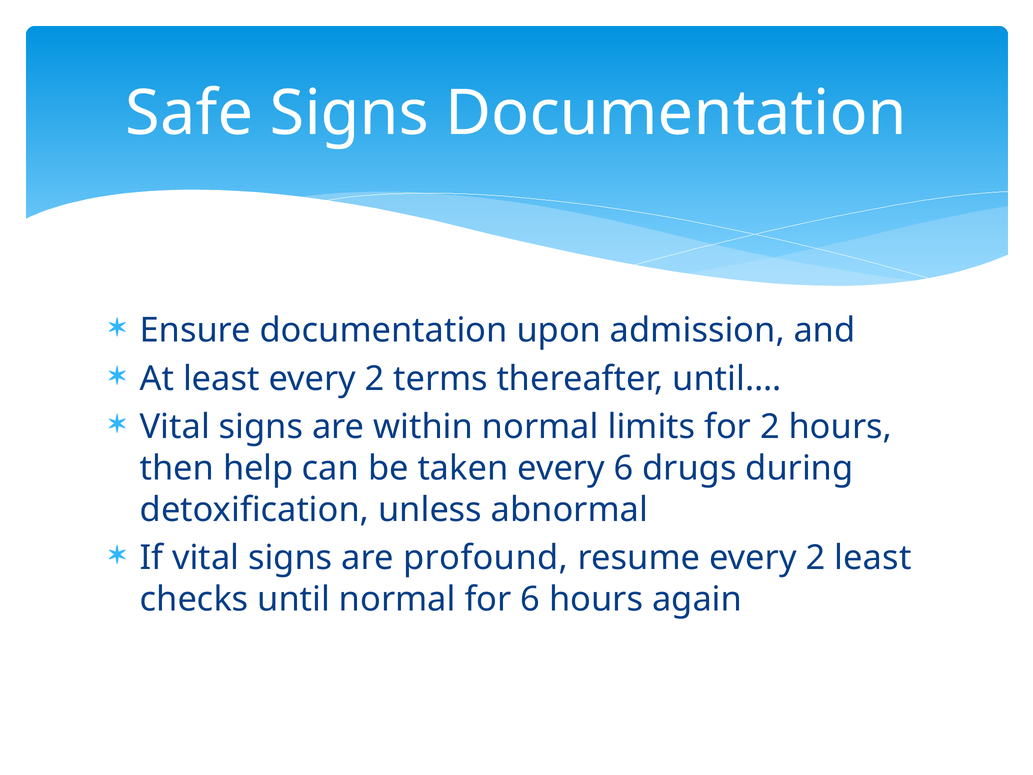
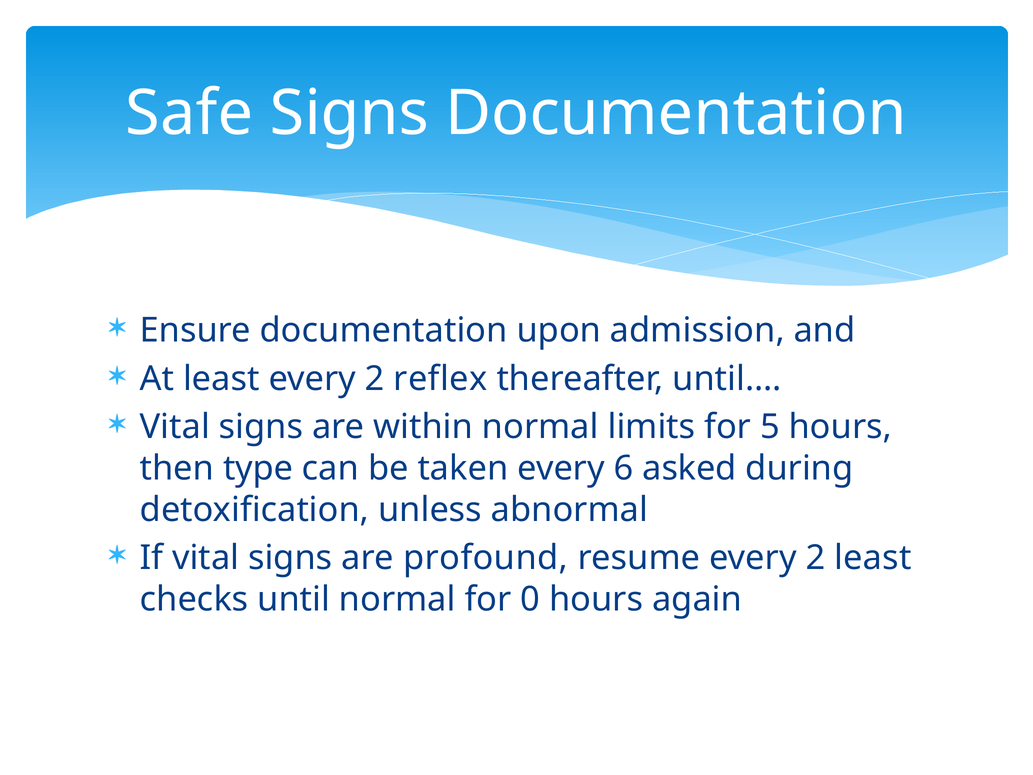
terms: terms -> reflex (440, 379)
for 2: 2 -> 5 (770, 427)
help: help -> type (258, 468)
drugs: drugs -> asked (689, 468)
for 6: 6 -> 0 (530, 599)
